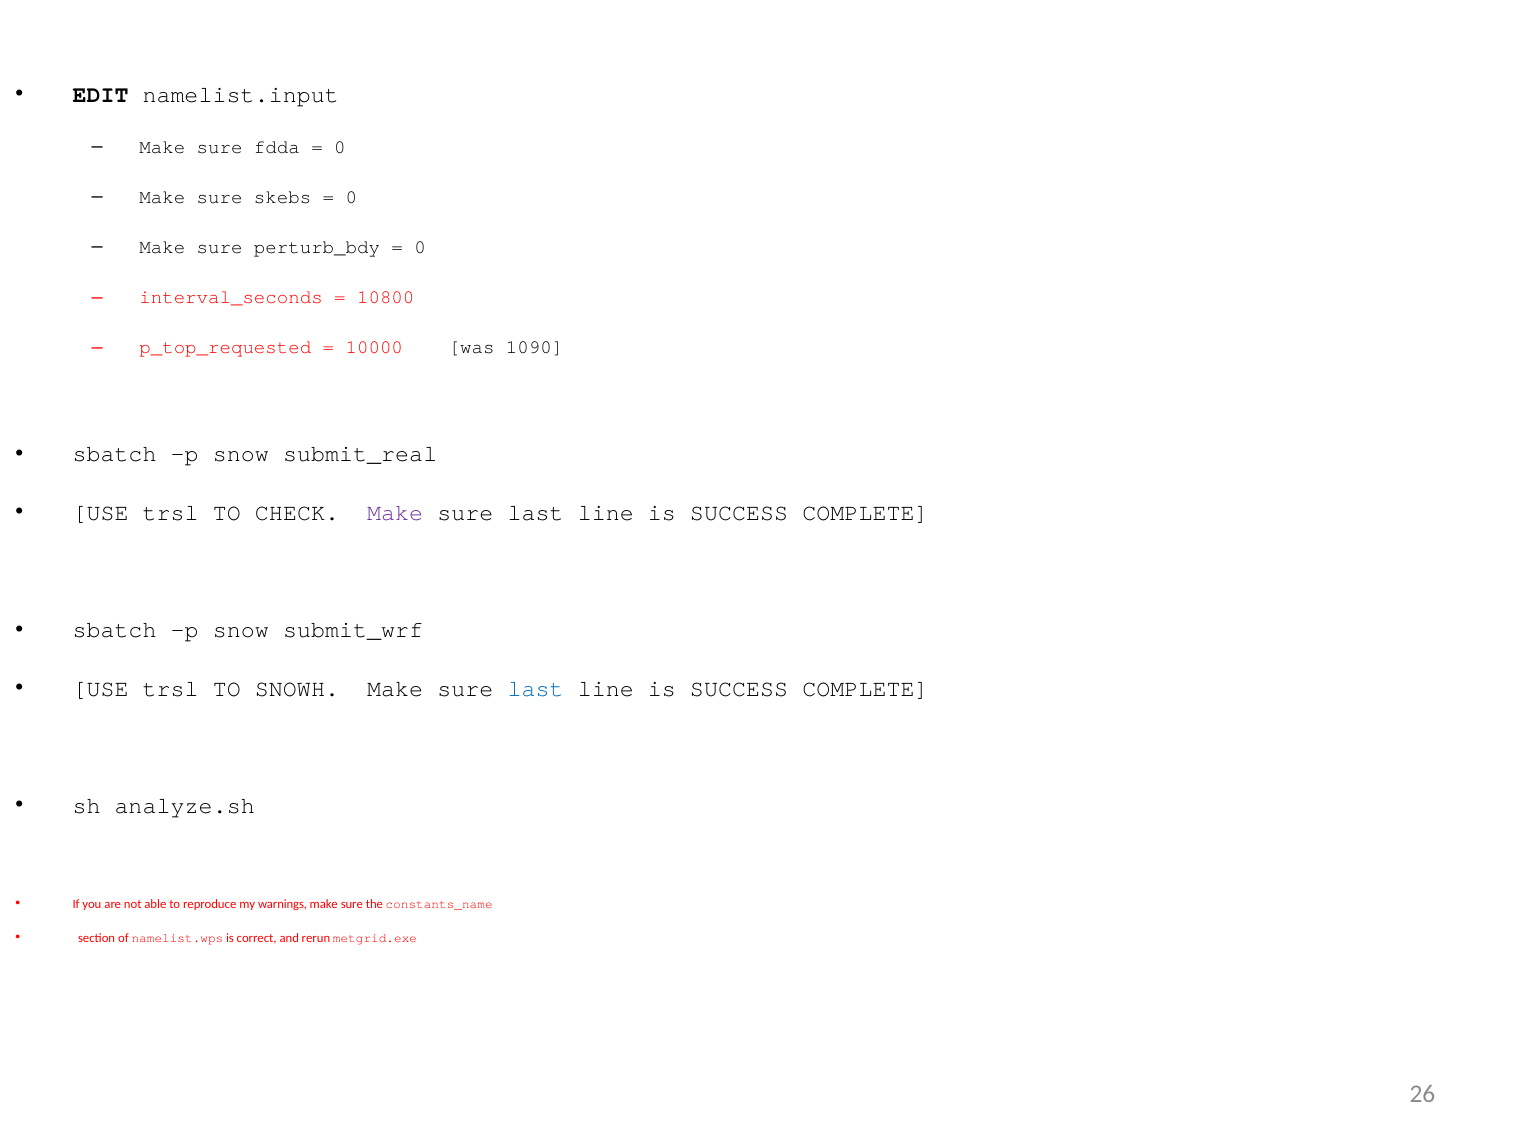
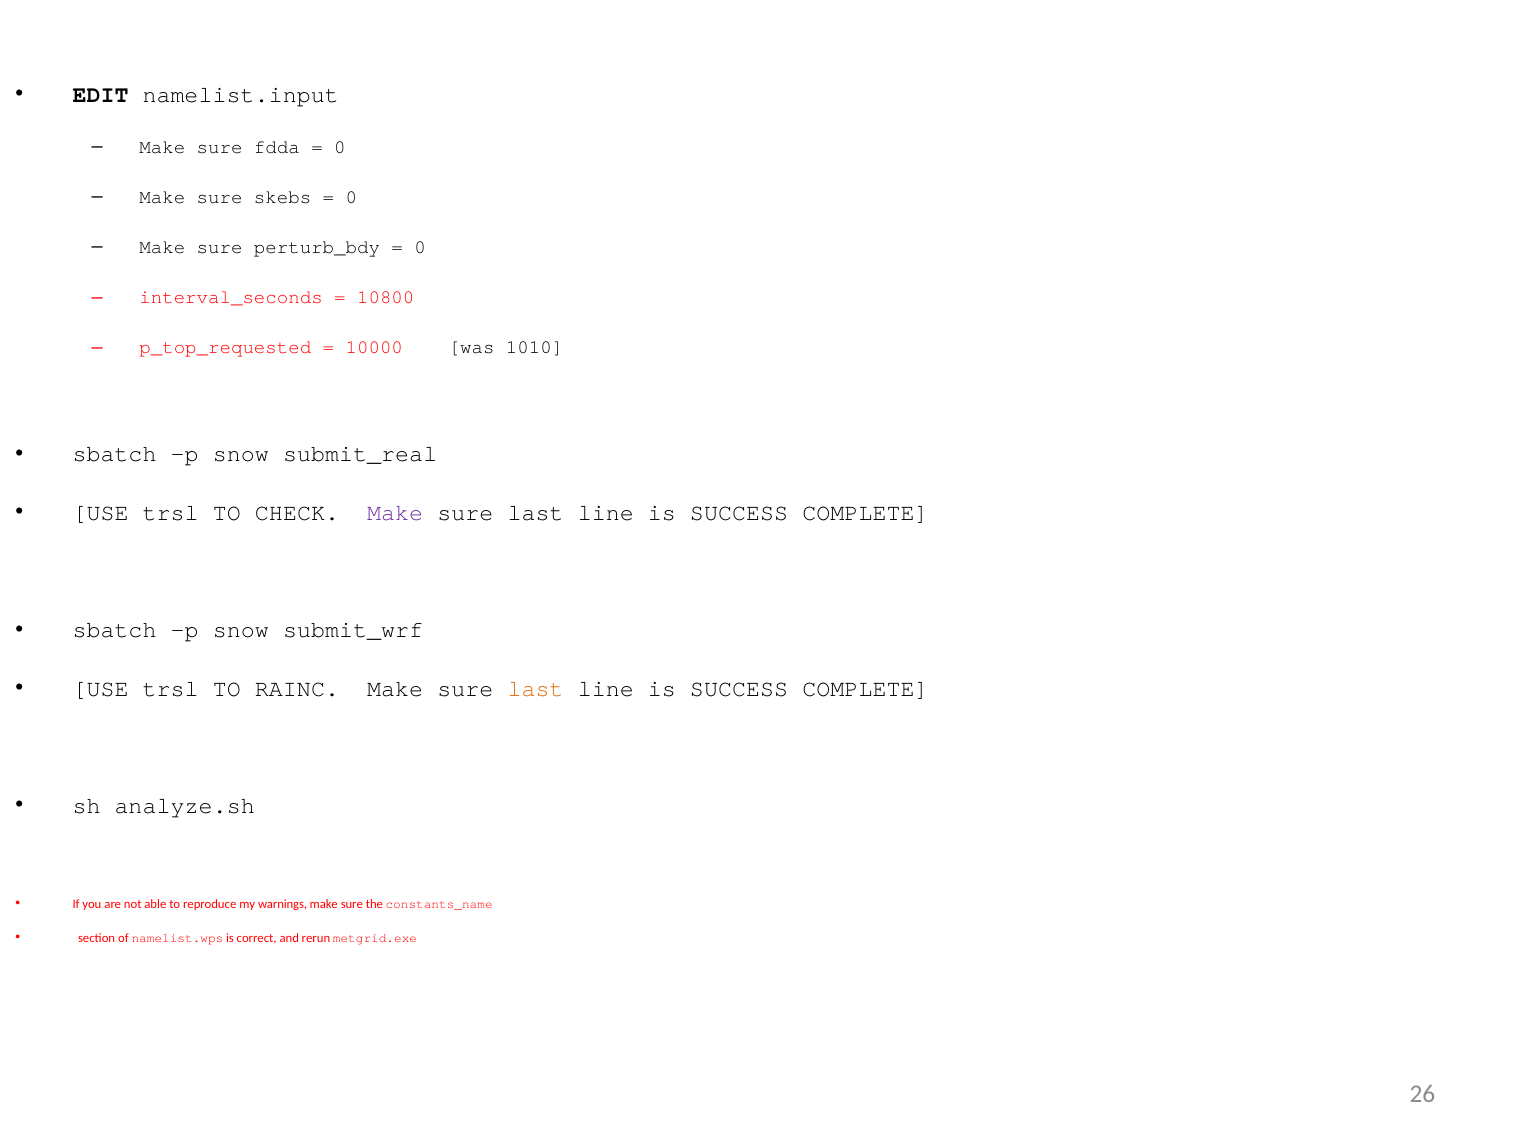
1090: 1090 -> 1010 (535, 347)
SNOWH: SNOWH -> RAINC (297, 688)
last colour: blue -> orange (536, 688)
